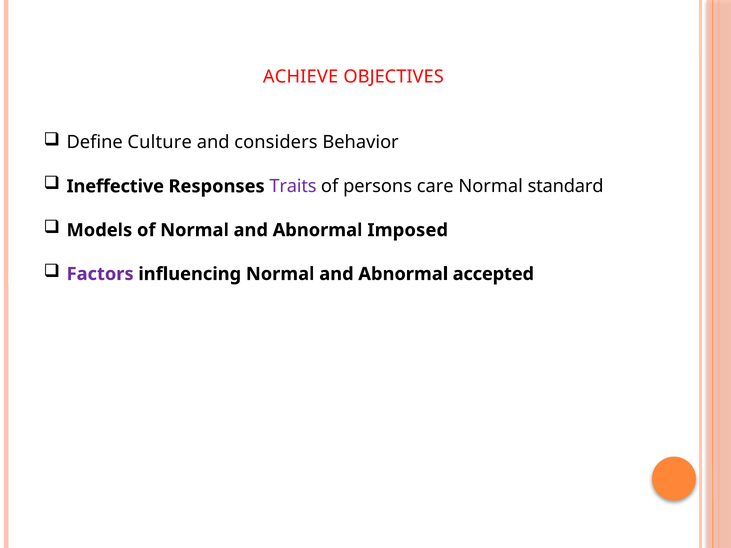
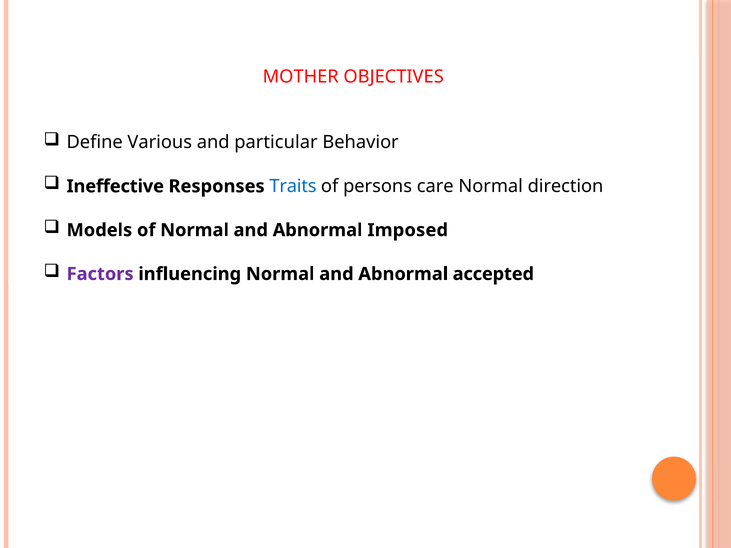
ACHIEVE: ACHIEVE -> MOTHER (301, 77)
Culture: Culture -> Various (160, 143)
considers: considers -> particular (276, 143)
Traits colour: purple -> blue (293, 186)
standard: standard -> direction (566, 186)
